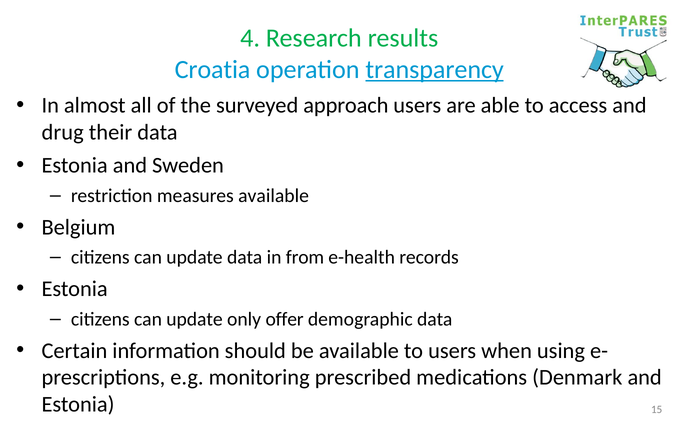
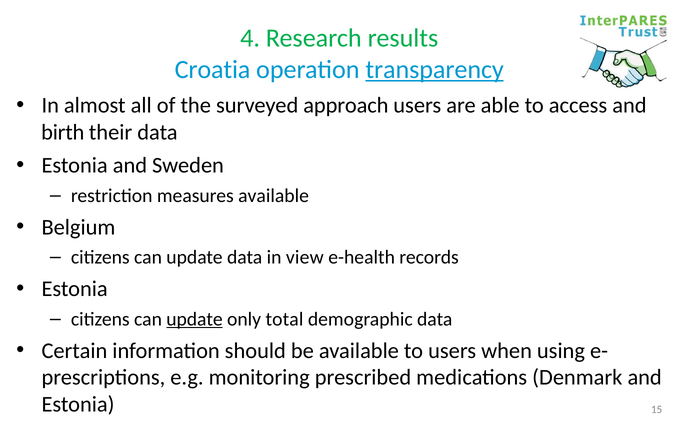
drug: drug -> birth (63, 132)
from: from -> view (305, 257)
update underline: none -> present (195, 319)
offer: offer -> total (284, 319)
